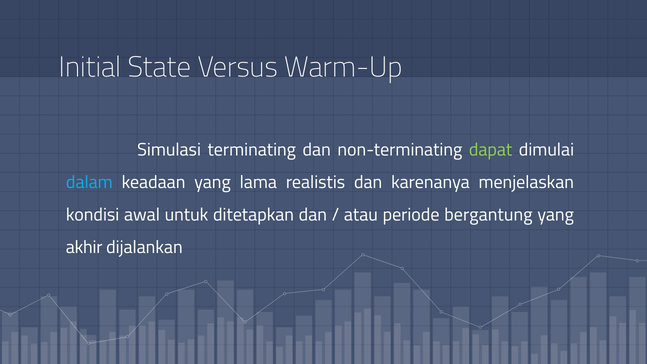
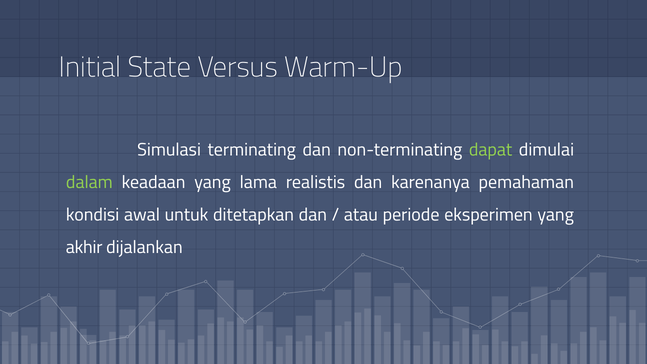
dalam colour: light blue -> light green (89, 182)
menjelaskan: menjelaskan -> pemahaman (526, 182)
bergantung: bergantung -> eksperimen (488, 215)
